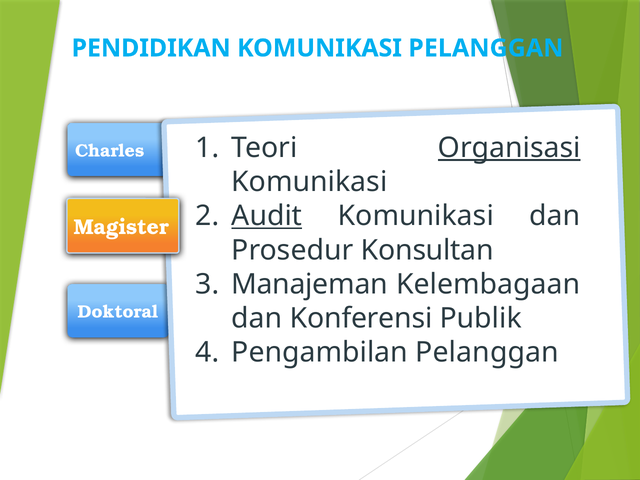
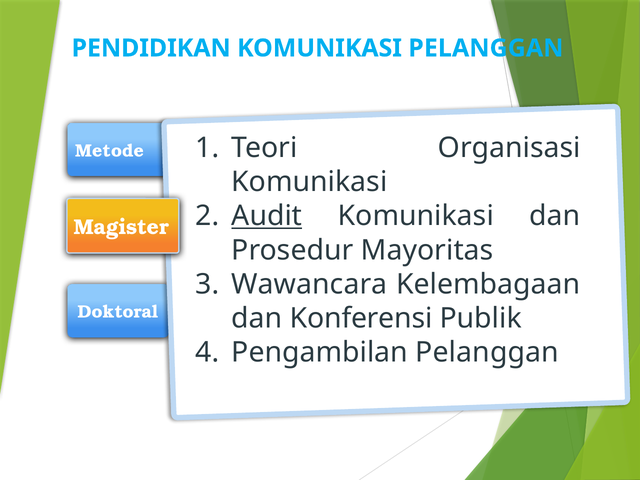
Charles: Charles -> Metode (110, 151)
Organisasi underline: present -> none (509, 148)
Konsultan: Konsultan -> Mayoritas (427, 250)
Manajeman: Manajeman -> Wawancara (309, 284)
